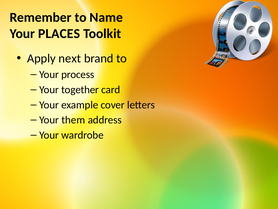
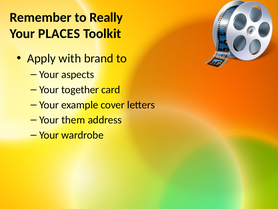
Name: Name -> Really (106, 17)
next: next -> with (70, 58)
process: process -> aspects (78, 74)
